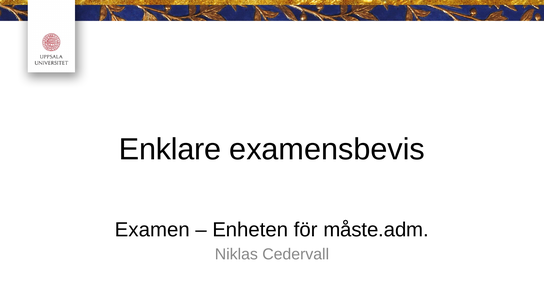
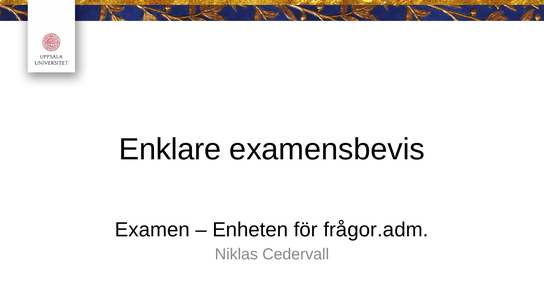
måste.adm: måste.adm -> frågor.adm (376, 230)
